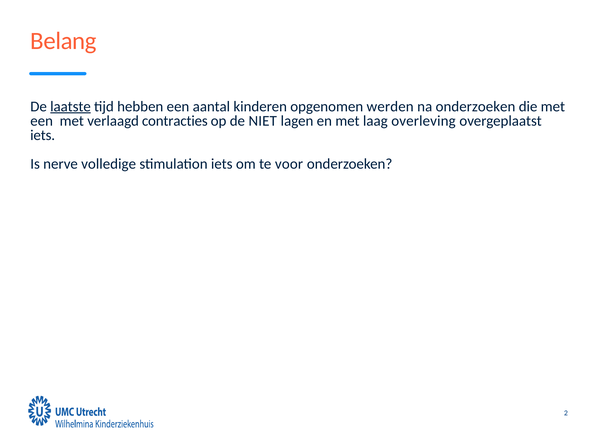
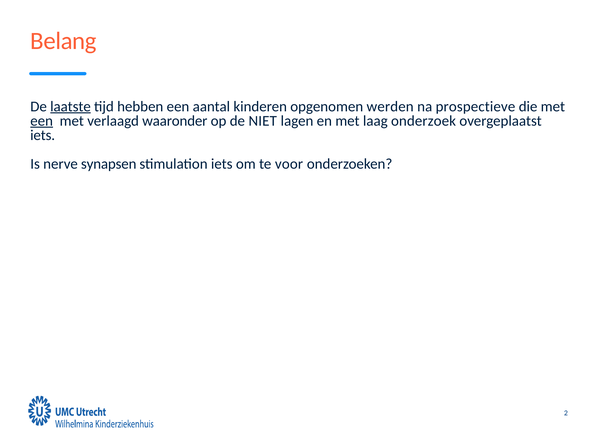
na onderzoeken: onderzoeken -> prospectieve (475, 106)
een underline: none -> present (42, 121)
contracties: contracties -> waaronder (175, 121)
overleving: overleving -> onderzoek (424, 121)
volledige: volledige -> synapsen (109, 164)
